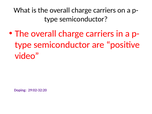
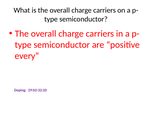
video: video -> every (27, 56)
